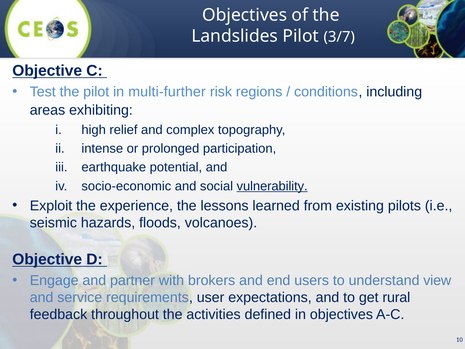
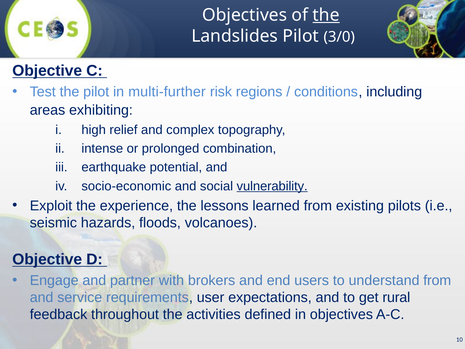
the underline: none -> present (326, 15)
3/7: 3/7 -> 3/0 (339, 37)
participation: participation -> combination (240, 148)
understand view: view -> from (437, 280)
